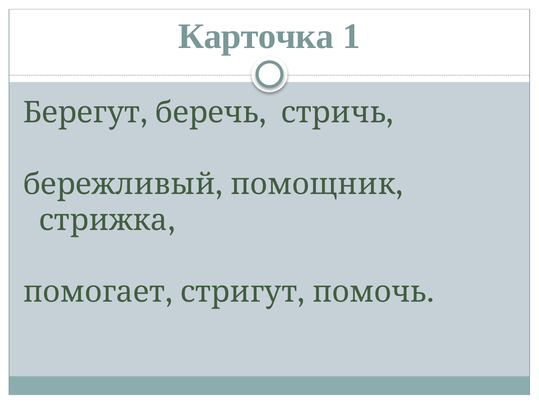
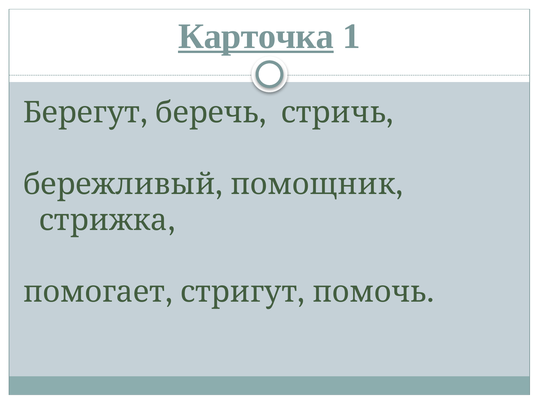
Карточка underline: none -> present (256, 36)
